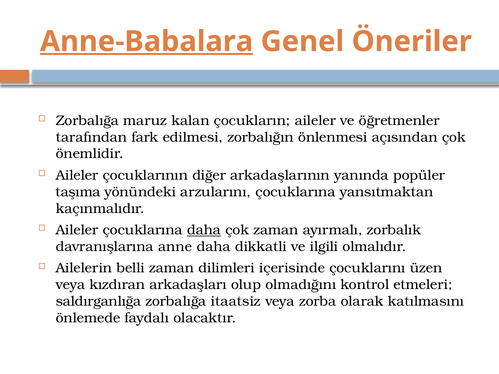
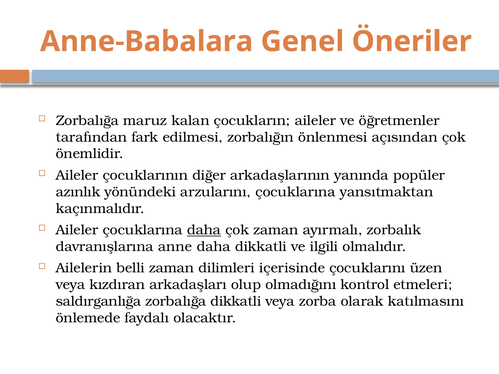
Anne-Babalara underline: present -> none (147, 42)
taşıma: taşıma -> azınlık (78, 192)
zorbalığa itaatsiz: itaatsiz -> dikkatli (236, 302)
